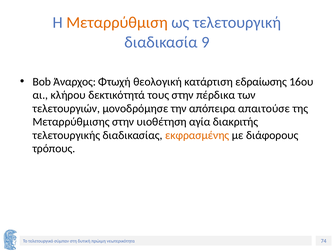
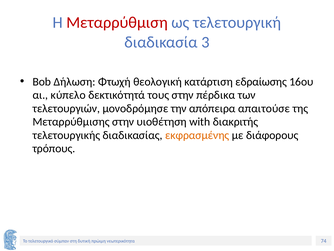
Μεταρρύθμιση colour: orange -> red (117, 23)
9: 9 -> 3 (205, 42)
Άναρχος: Άναρχος -> Δήλωση (75, 82)
κλήρου: κλήρου -> κύπελο (68, 95)
αγία: αγία -> with (200, 122)
